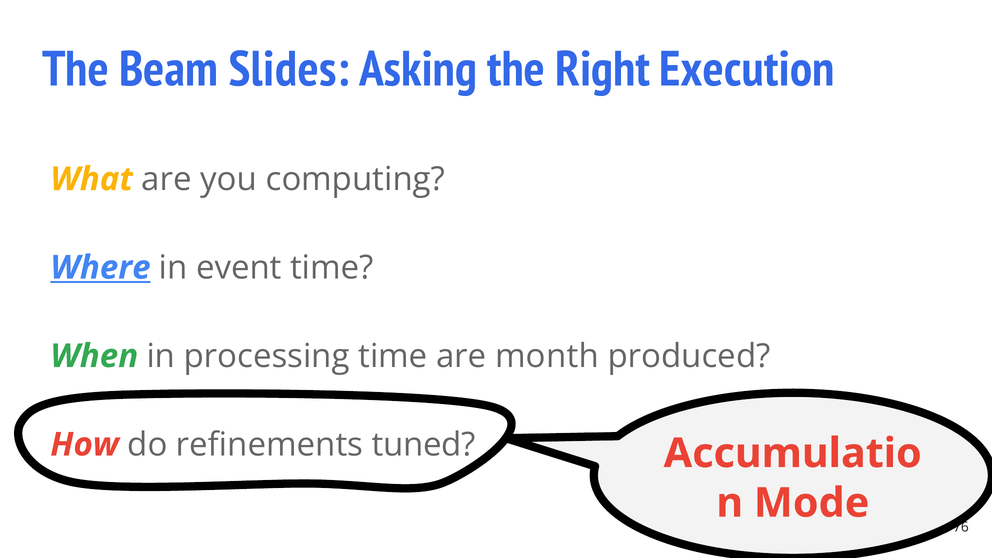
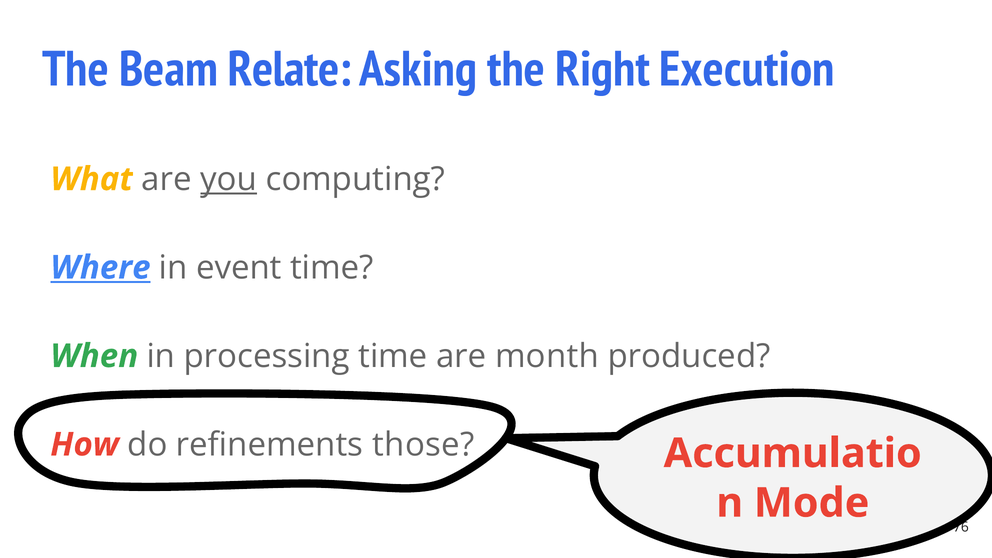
Slides: Slides -> Relate (290, 69)
you underline: none -> present (229, 179)
tuned: tuned -> those (423, 445)
